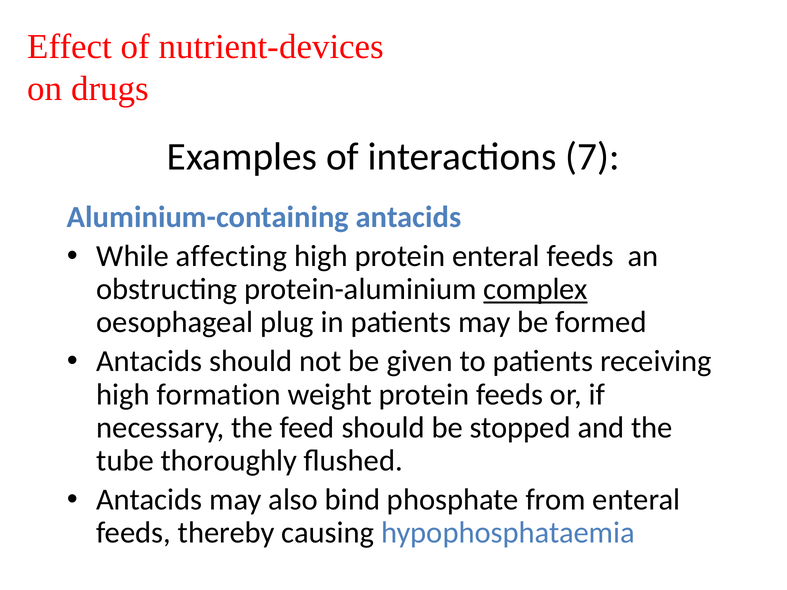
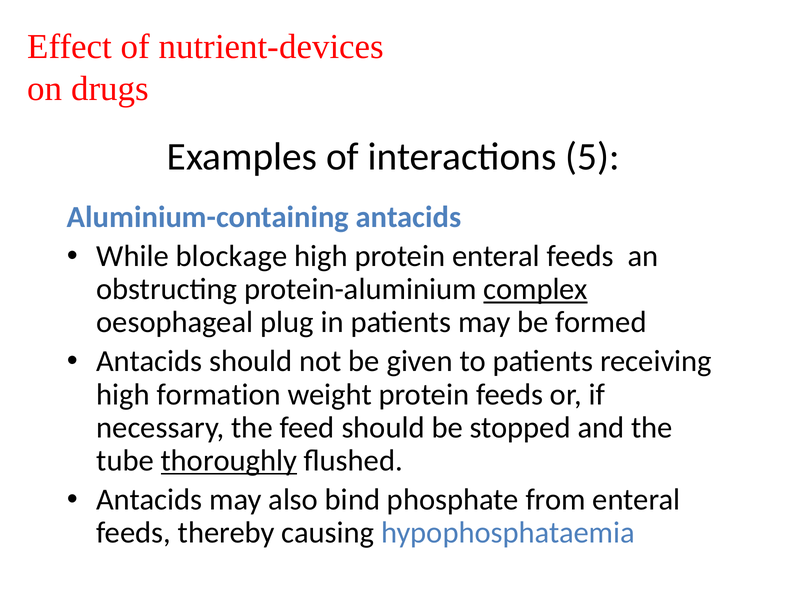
7: 7 -> 5 (593, 157)
affecting: affecting -> blockage (232, 256)
thoroughly underline: none -> present (229, 461)
